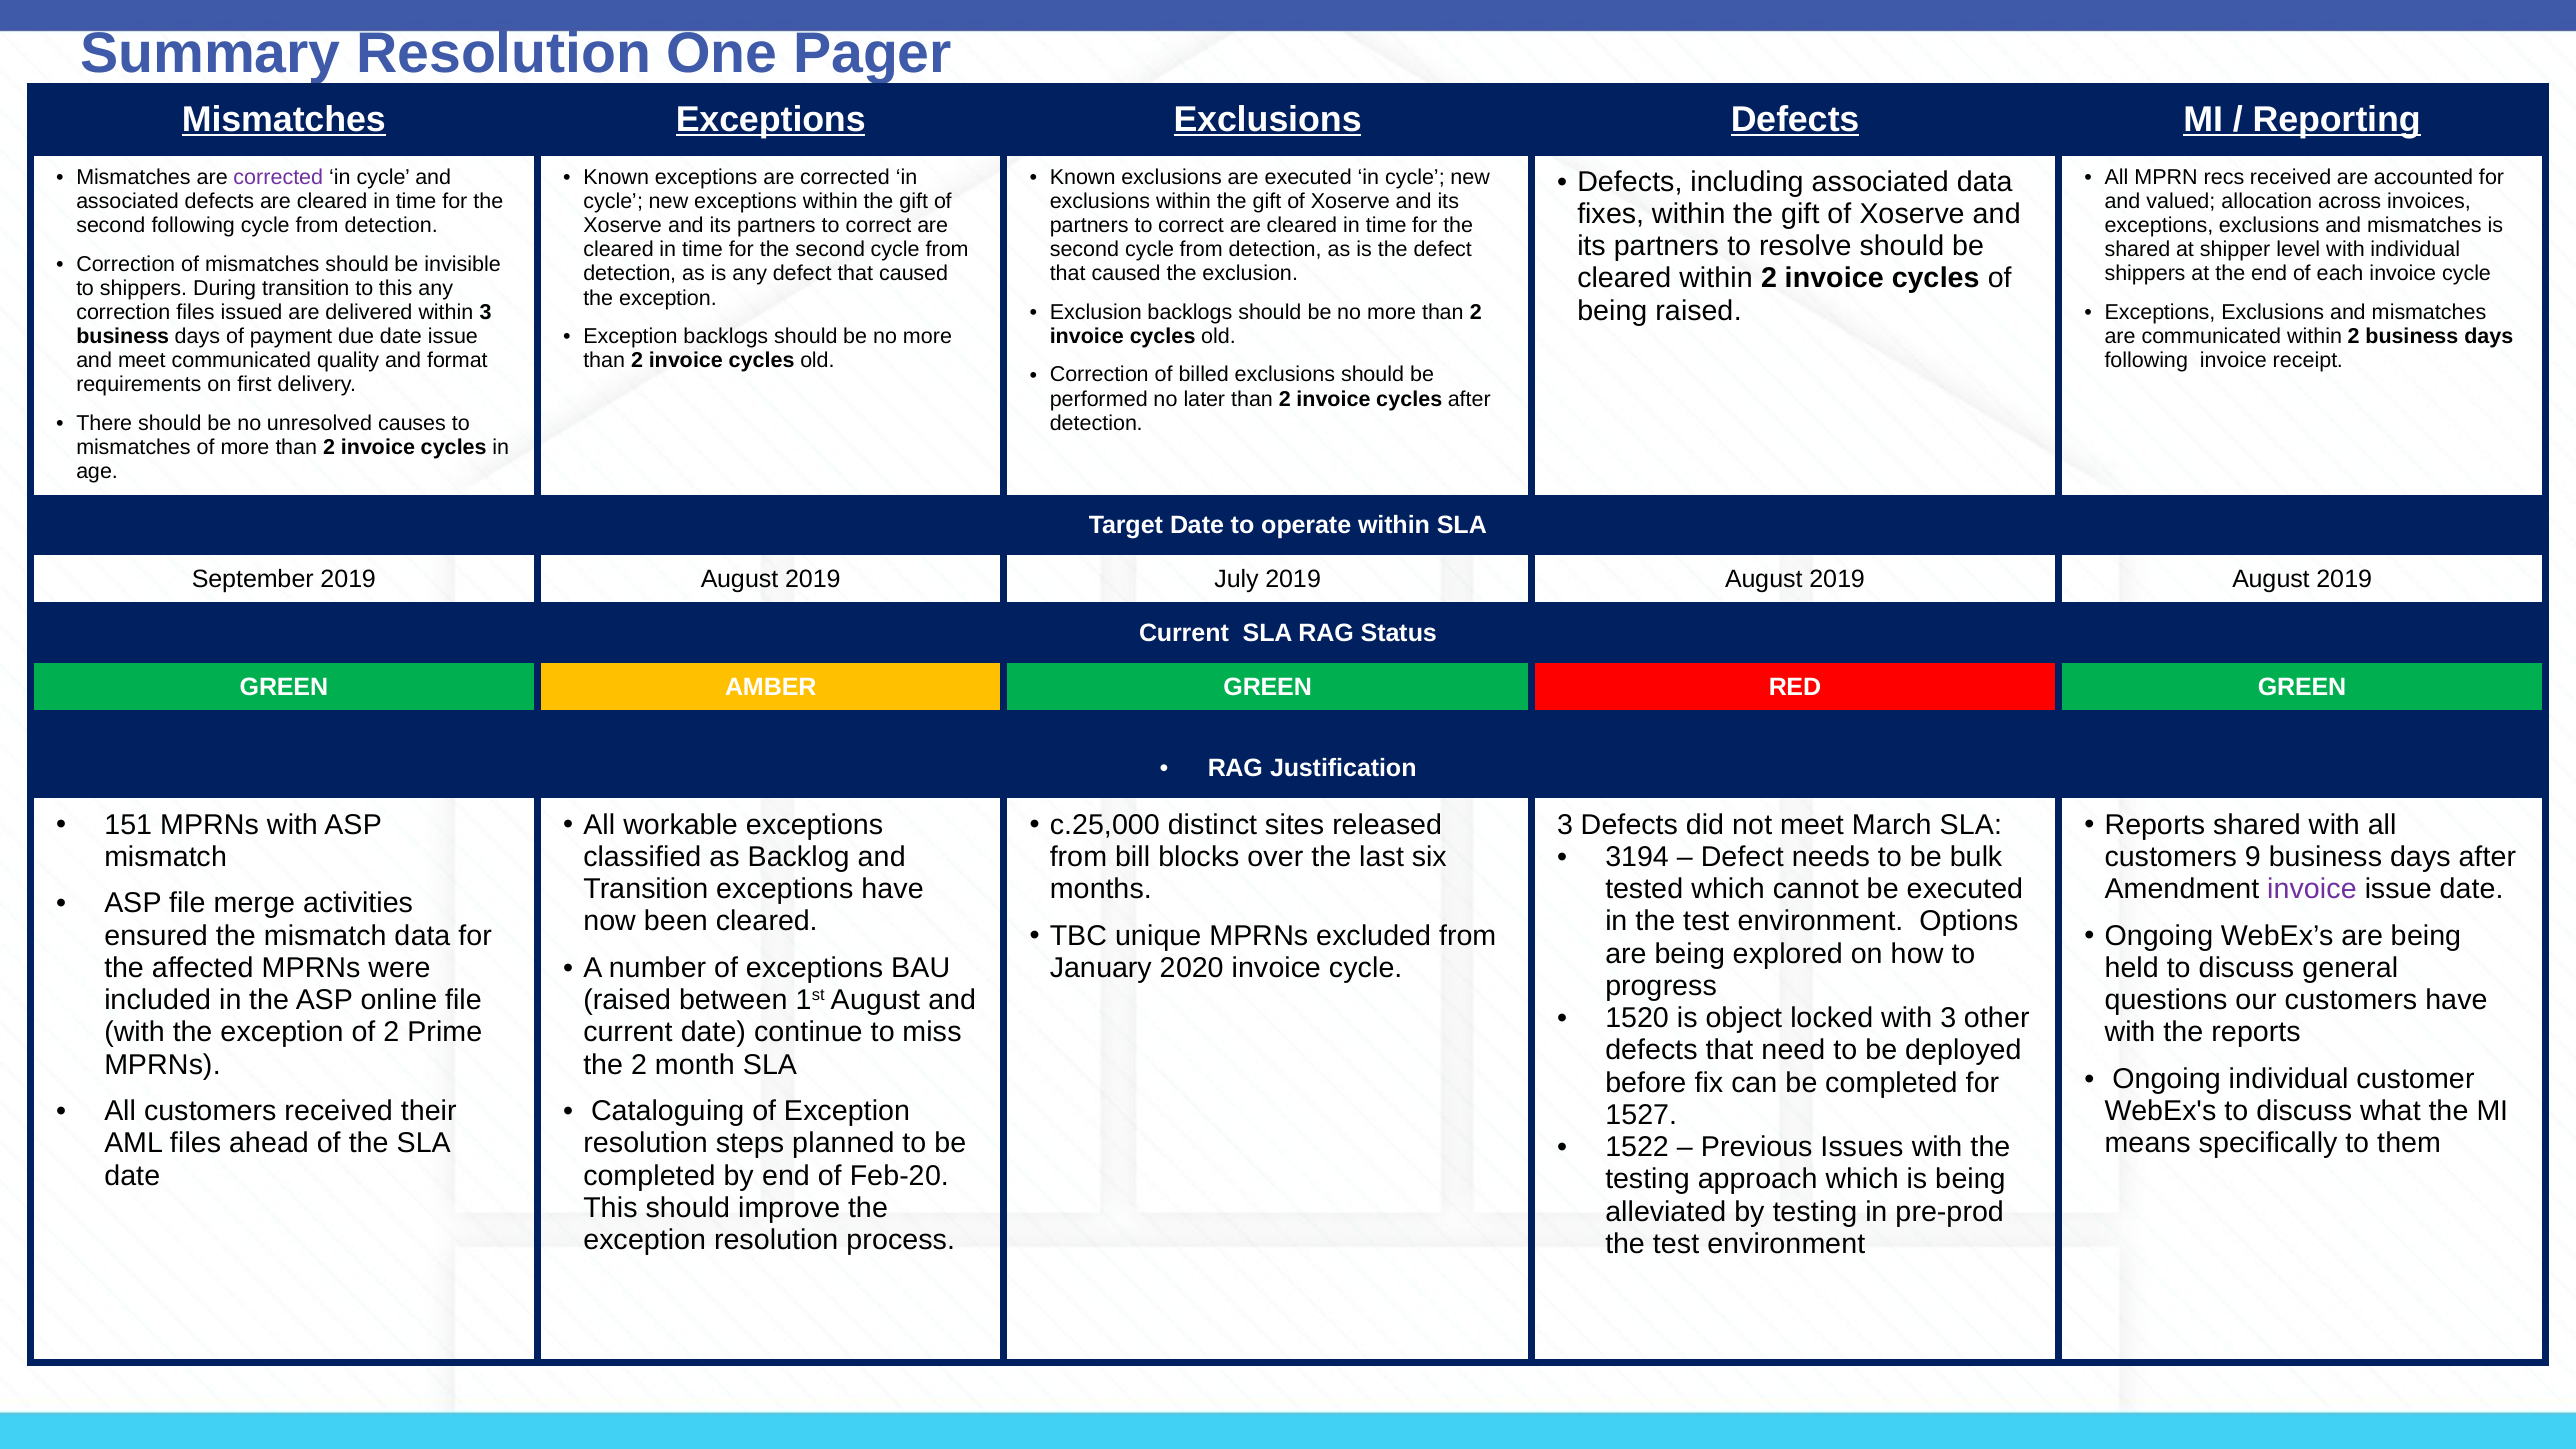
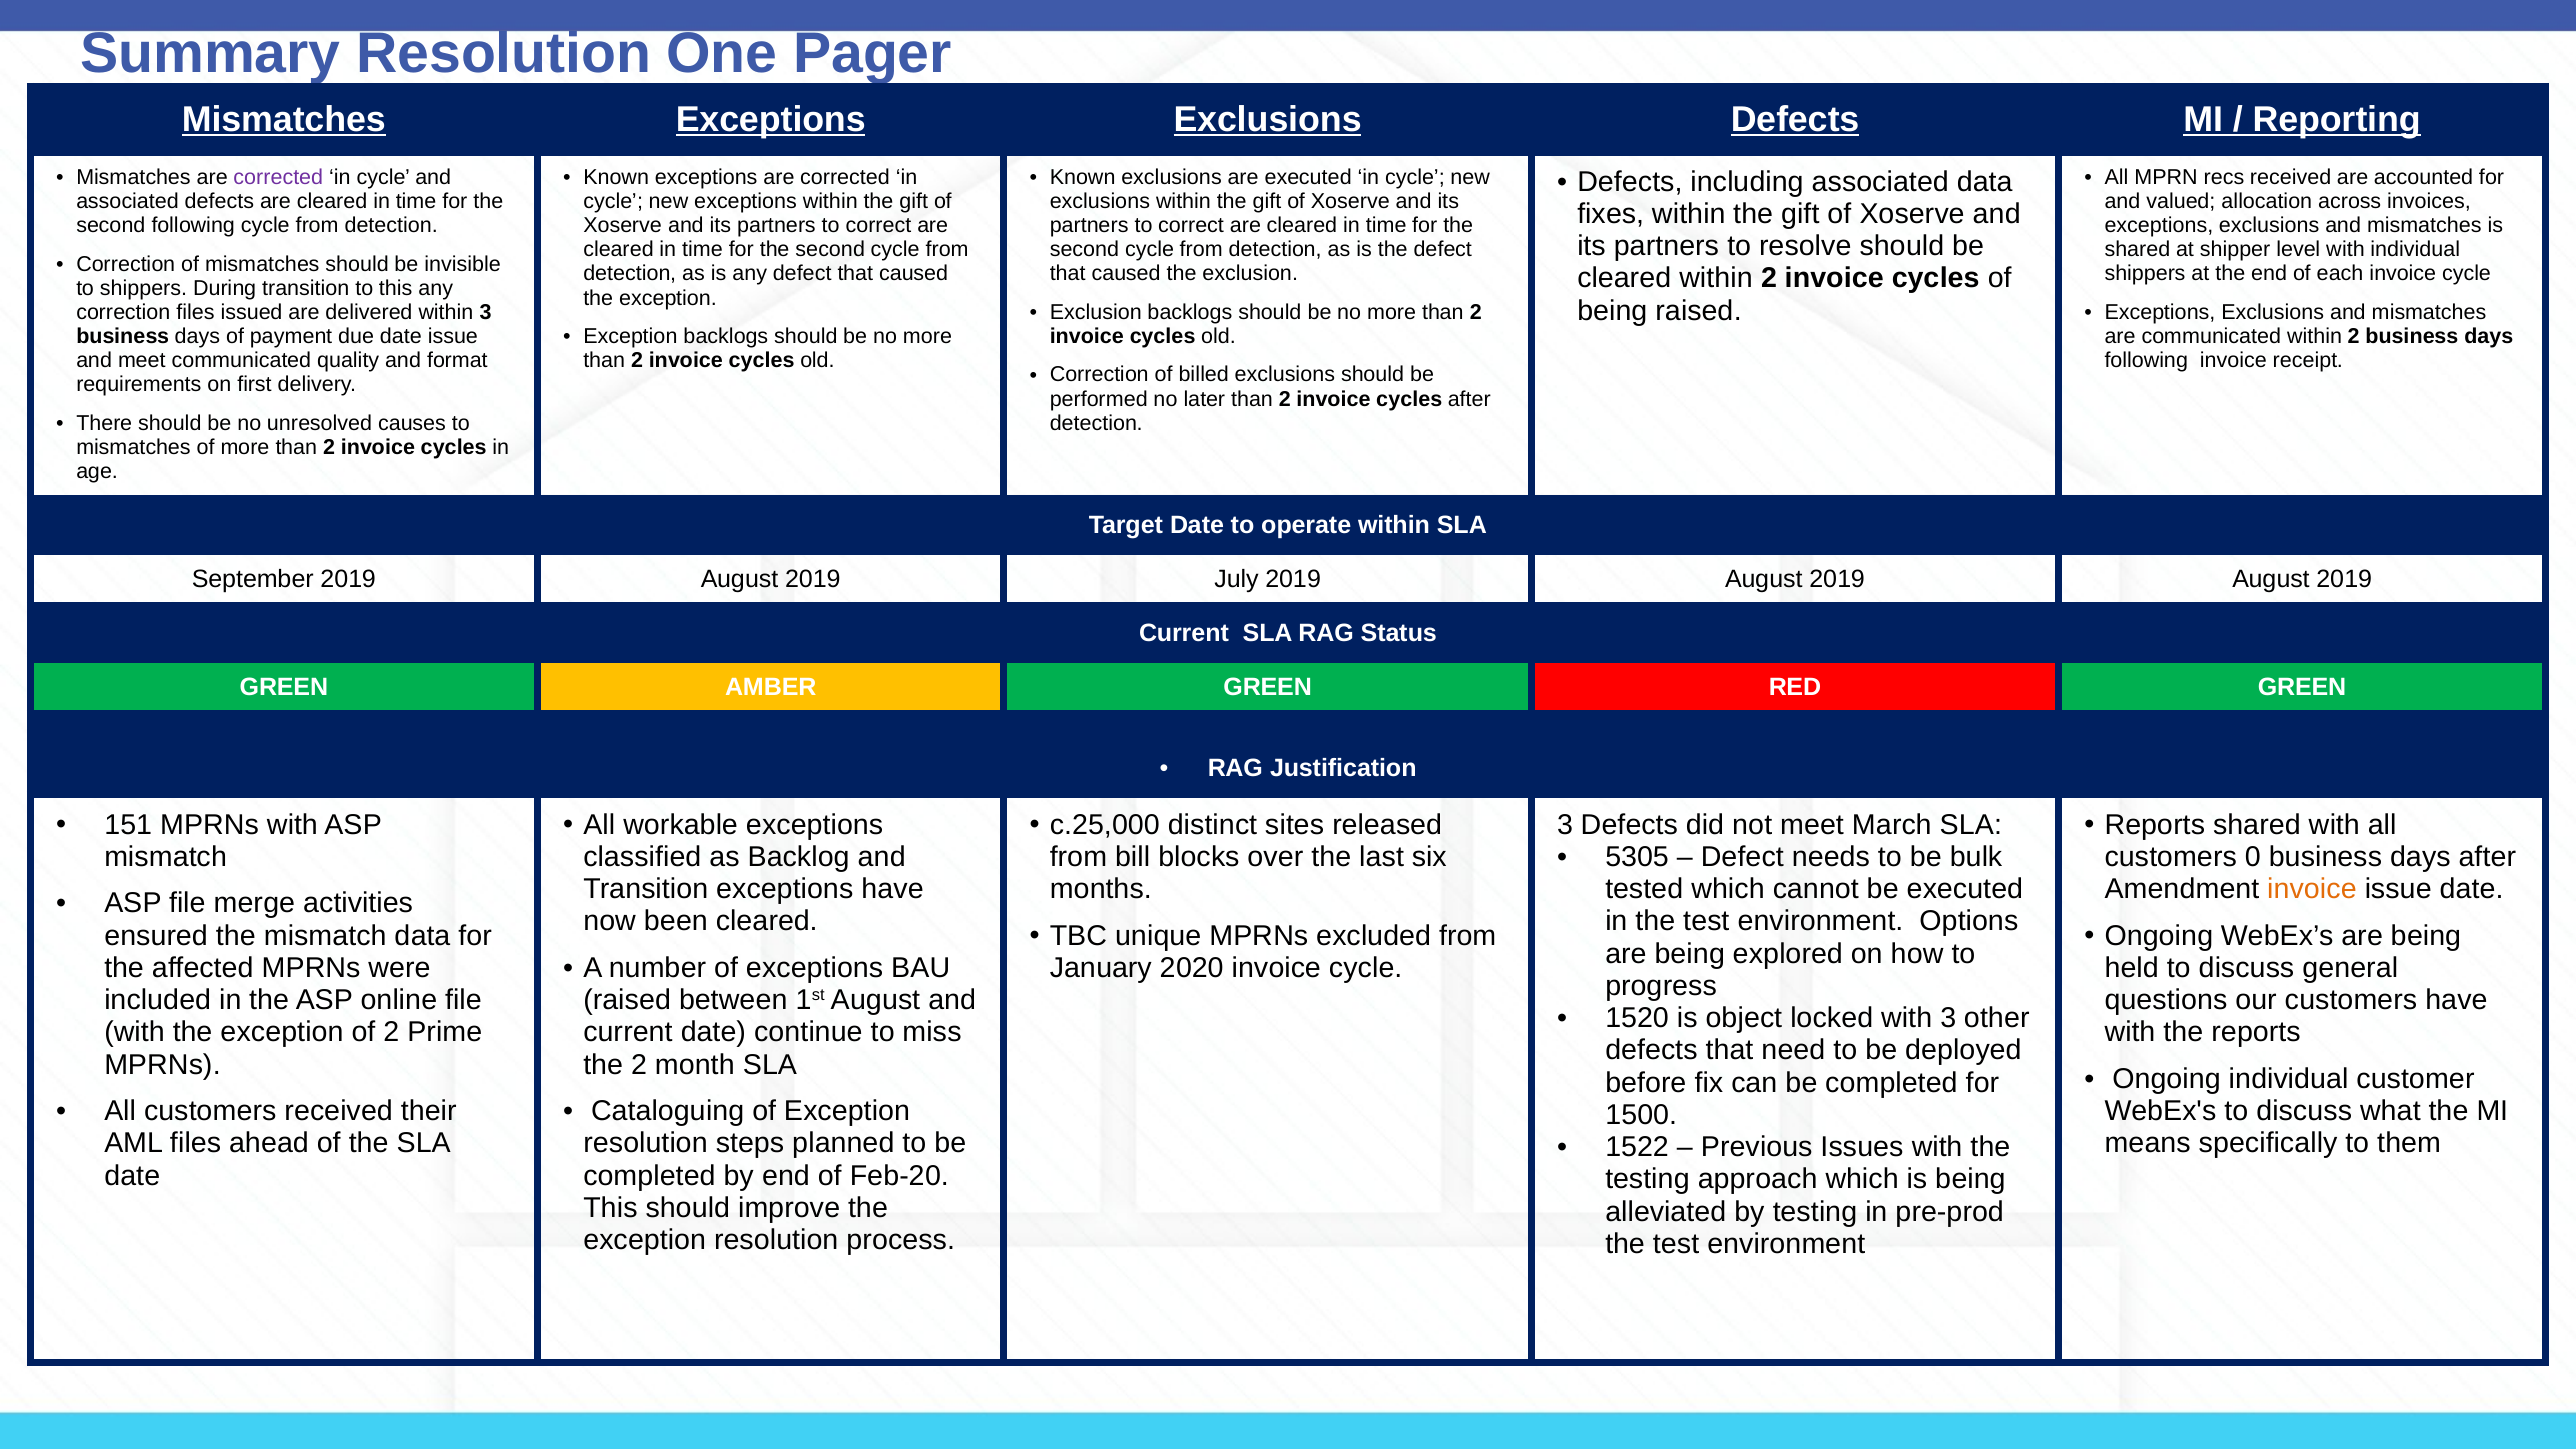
3194: 3194 -> 5305 (1637, 857)
9: 9 -> 0 (2253, 857)
invoice colour: purple -> orange (2312, 889)
1527: 1527 -> 1500 (1641, 1115)
